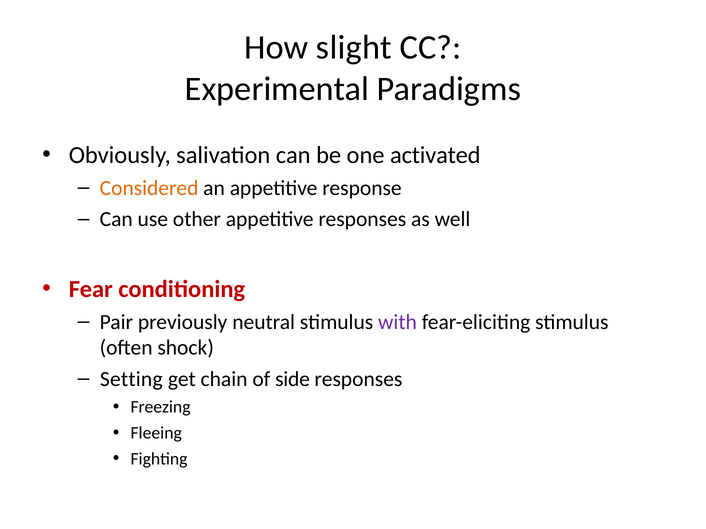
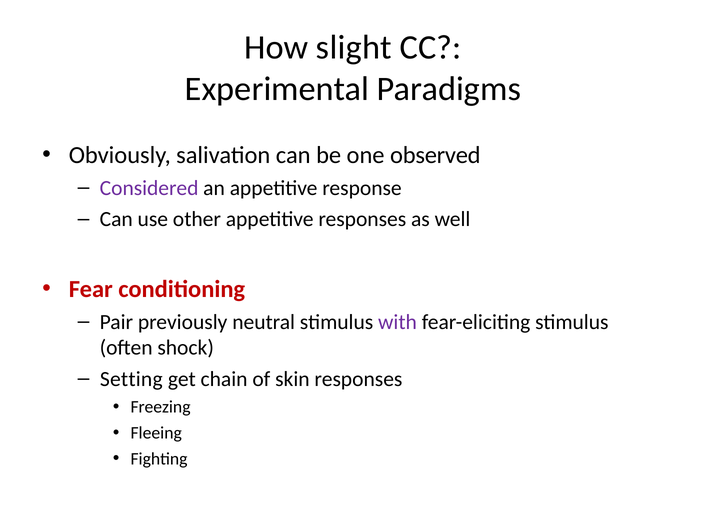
activated: activated -> observed (435, 155)
Considered colour: orange -> purple (149, 188)
side: side -> skin (292, 380)
